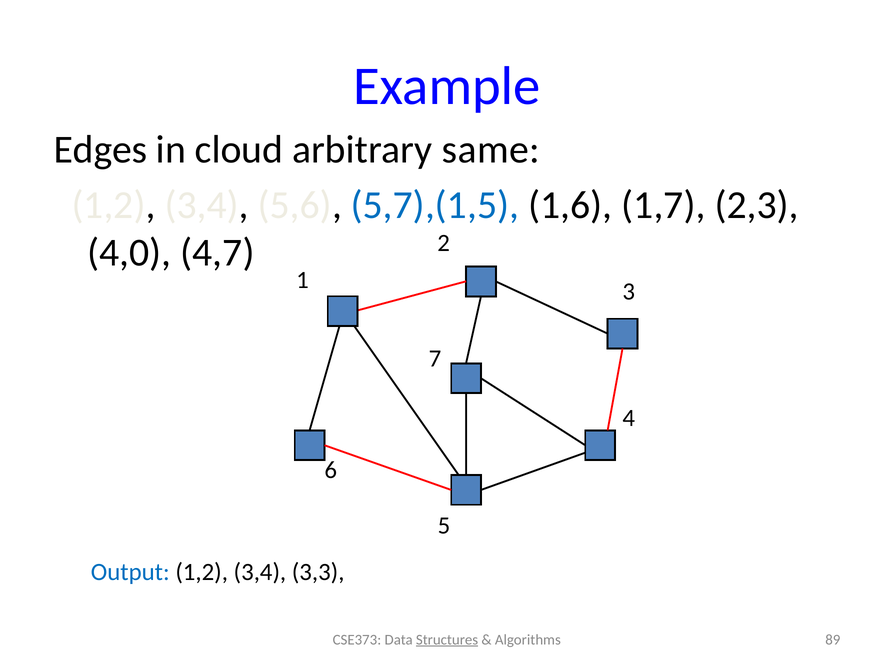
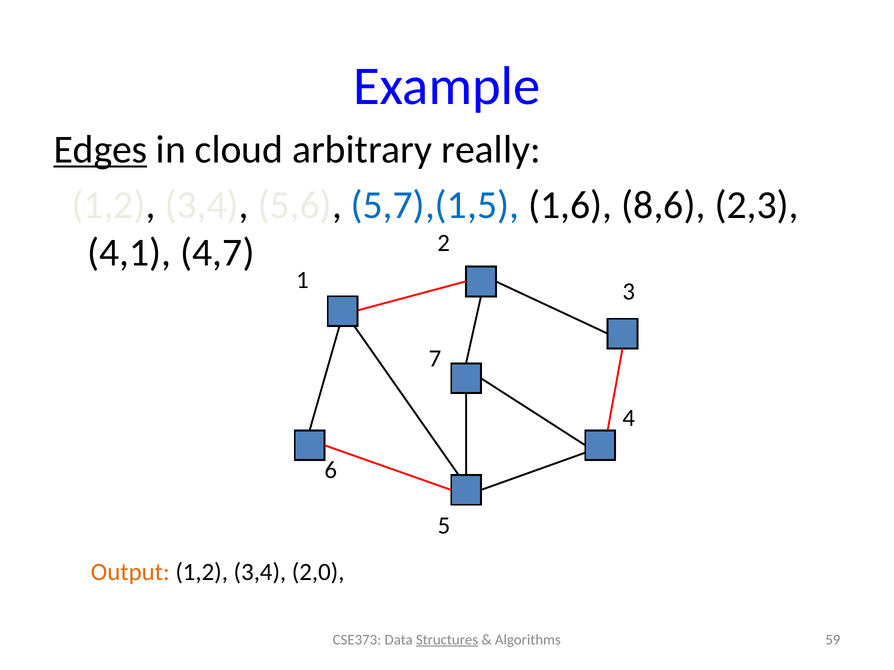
Edges underline: none -> present (100, 150)
same: same -> really (491, 150)
1,7: 1,7 -> 8,6 (663, 205)
4,0: 4,0 -> 4,1 (129, 253)
Output colour: blue -> orange (130, 572)
3,3: 3,3 -> 2,0 (318, 572)
89: 89 -> 59 (833, 640)
